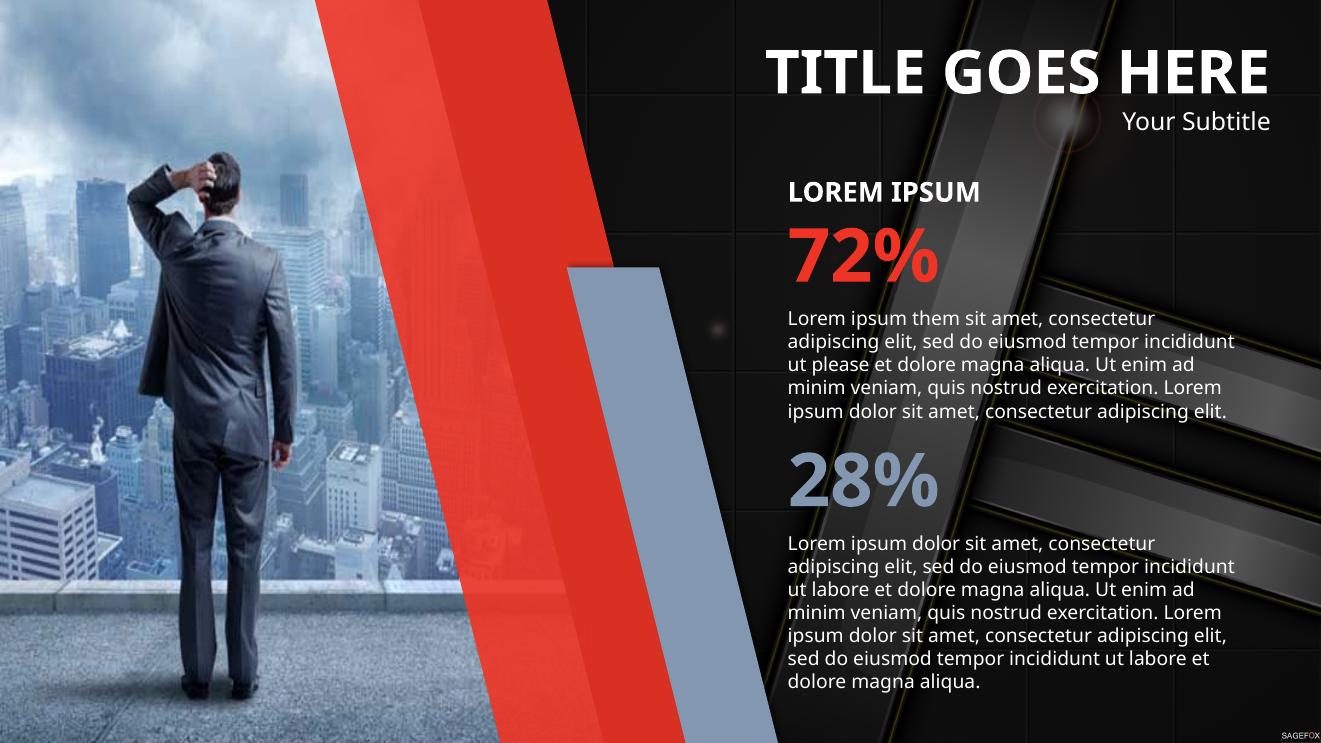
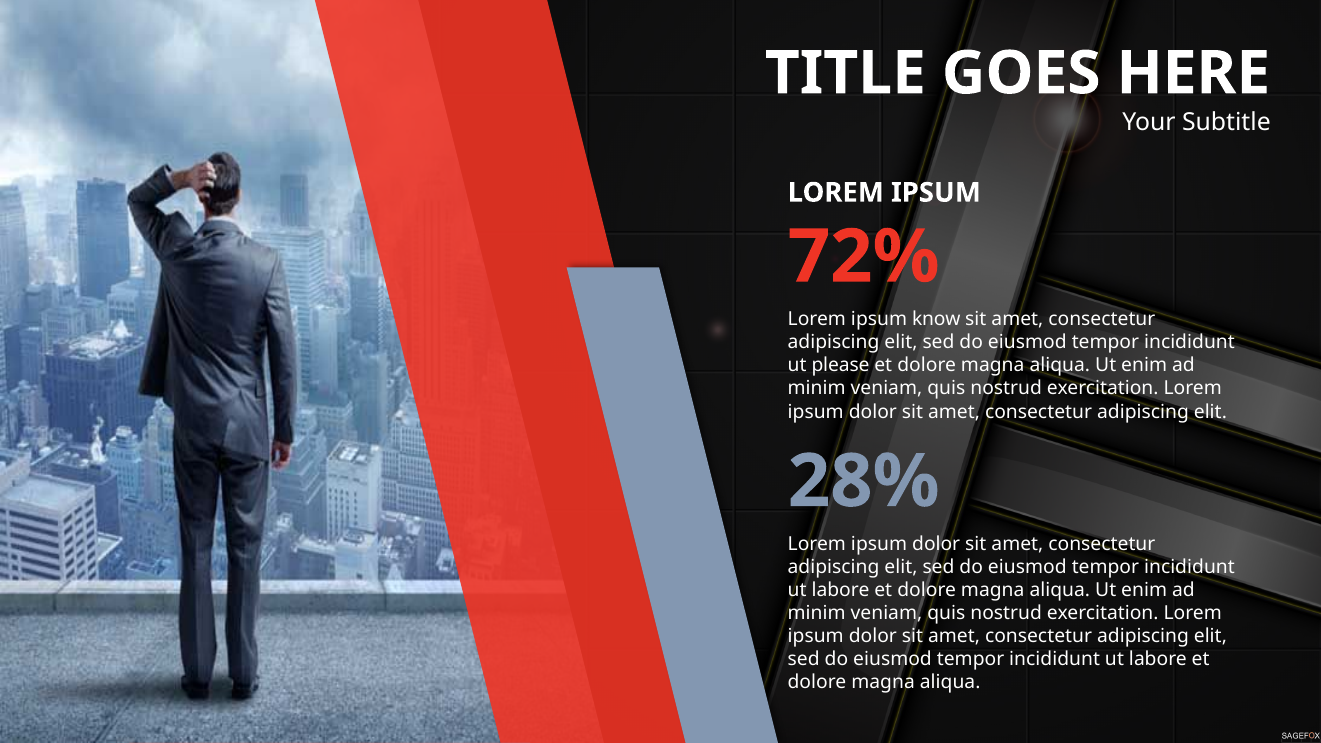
them: them -> know (936, 319)
